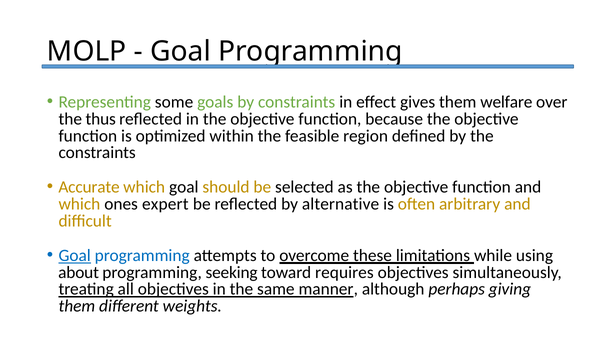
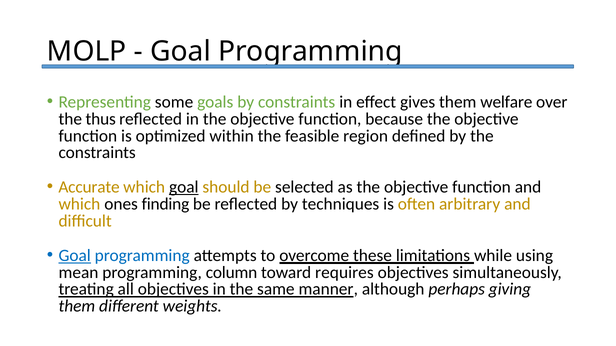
goal underline: none -> present (184, 188)
expert: expert -> finding (165, 204)
alternative: alternative -> techniques (341, 204)
about: about -> mean (78, 273)
seeking: seeking -> column (232, 273)
